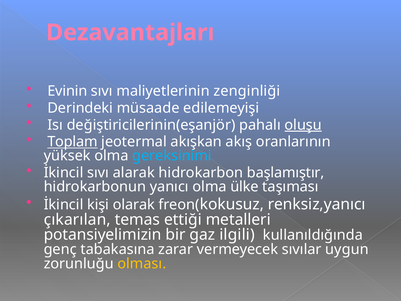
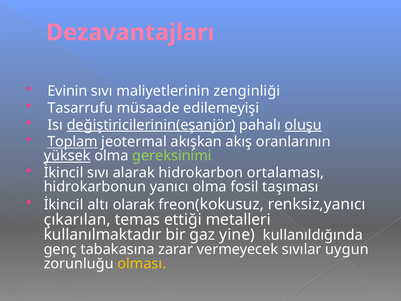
Derindeki: Derindeki -> Tasarrufu (80, 108)
değiştiricilerinin(eşanjör underline: none -> present (151, 125)
yüksek underline: none -> present (67, 156)
gereksinimi colour: light blue -> light green (172, 156)
başlamıştır: başlamıştır -> ortalaması (286, 173)
ülke: ülke -> fosil (244, 187)
kişi: kişi -> altı (98, 205)
potansiyelimizin: potansiyelimizin -> kullanılmaktadır (103, 235)
ilgili: ilgili -> yine (237, 235)
